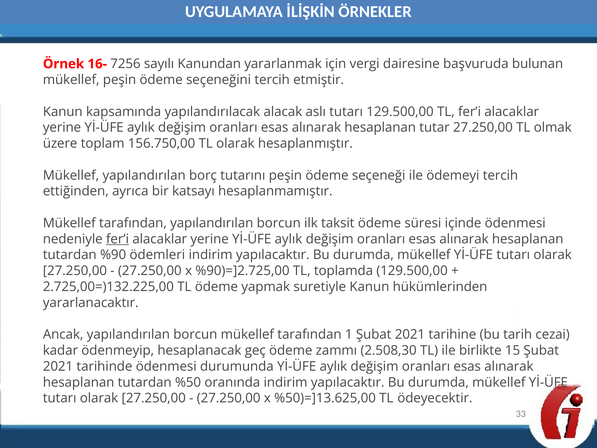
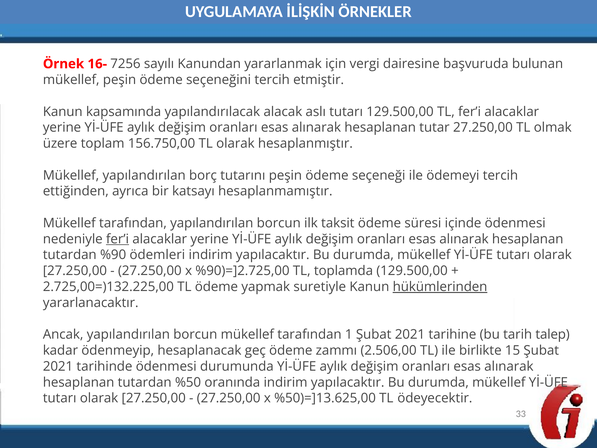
hükümlerinden underline: none -> present (440, 287)
cezai: cezai -> talep (553, 334)
2.508,30: 2.508,30 -> 2.506,00 (389, 350)
